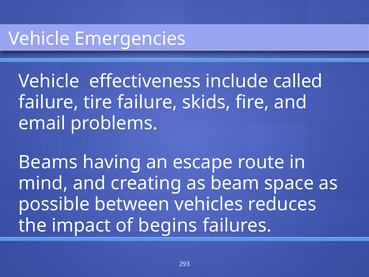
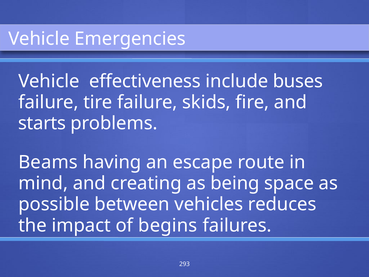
called: called -> buses (298, 81)
email: email -> starts (42, 123)
beam: beam -> being (235, 183)
